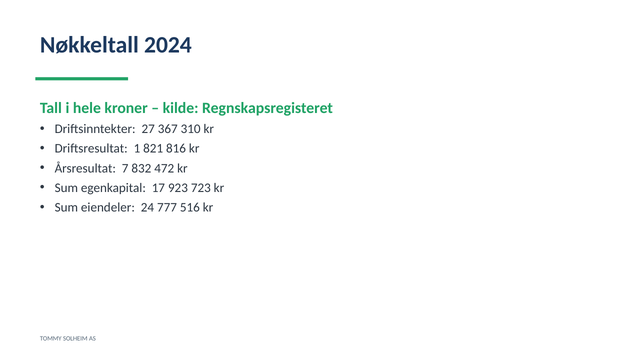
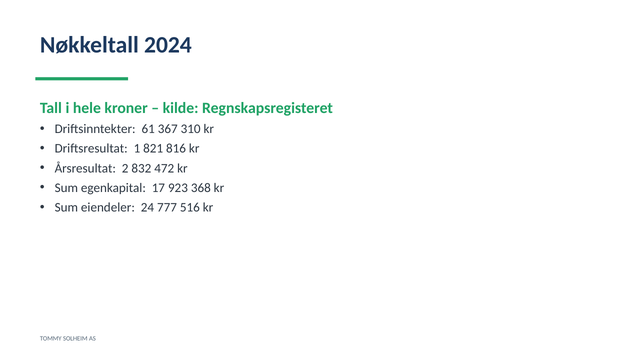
27: 27 -> 61 (148, 129)
7: 7 -> 2 (125, 168)
723: 723 -> 368 (201, 188)
